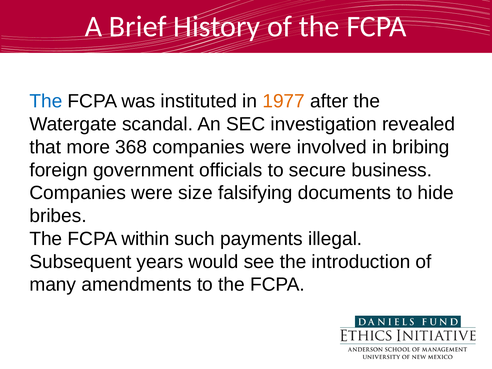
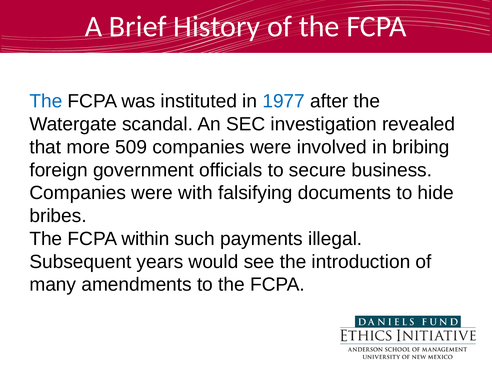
1977 colour: orange -> blue (284, 101)
368: 368 -> 509 (131, 147)
size: size -> with (195, 193)
